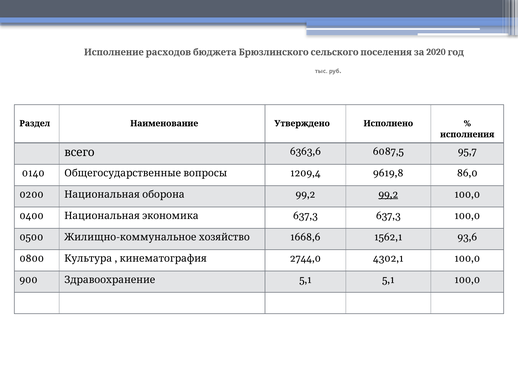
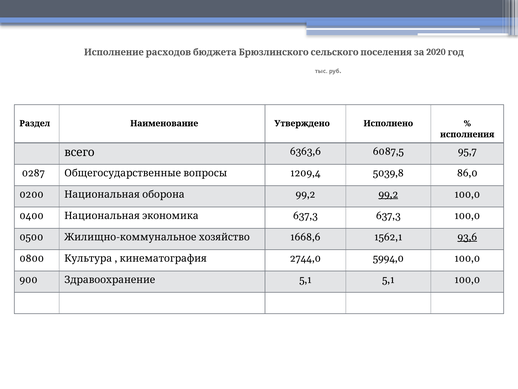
0140: 0140 -> 0287 (33, 173)
9619,8: 9619,8 -> 5039,8 (388, 173)
93,6 underline: none -> present (467, 237)
4302,1: 4302,1 -> 5994,0 (388, 258)
